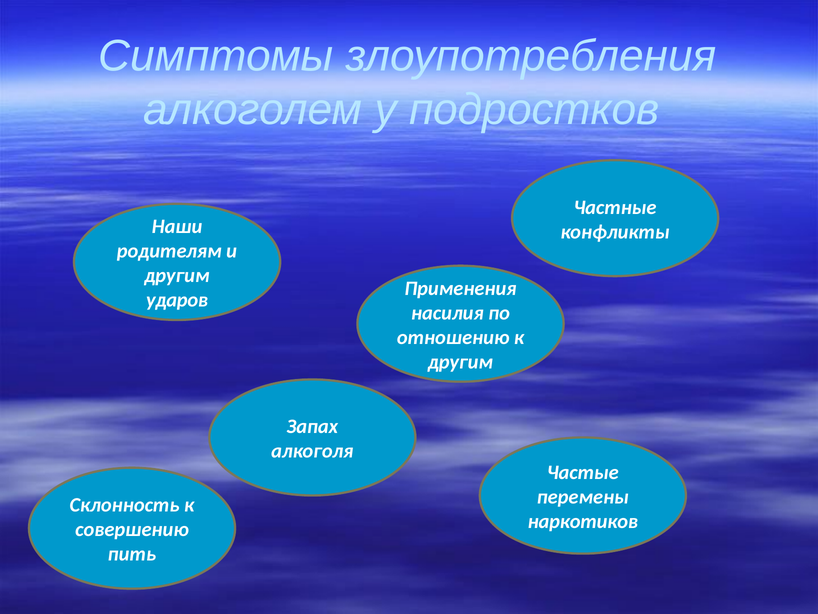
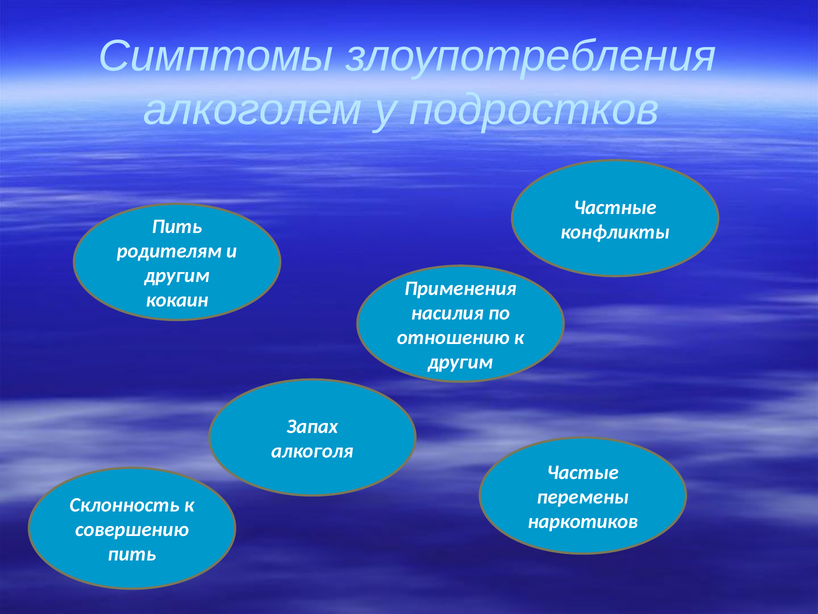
Наши: Наши -> Пить (177, 226)
ударов: ударов -> кокаин (177, 300)
